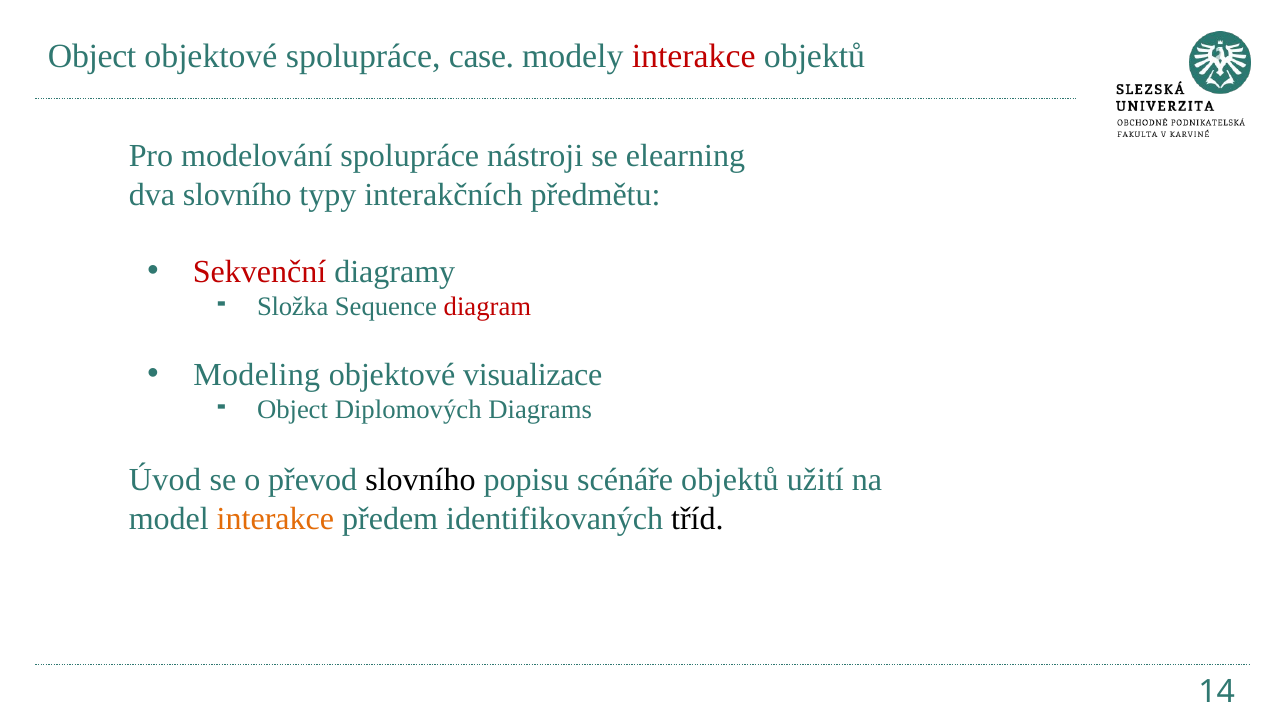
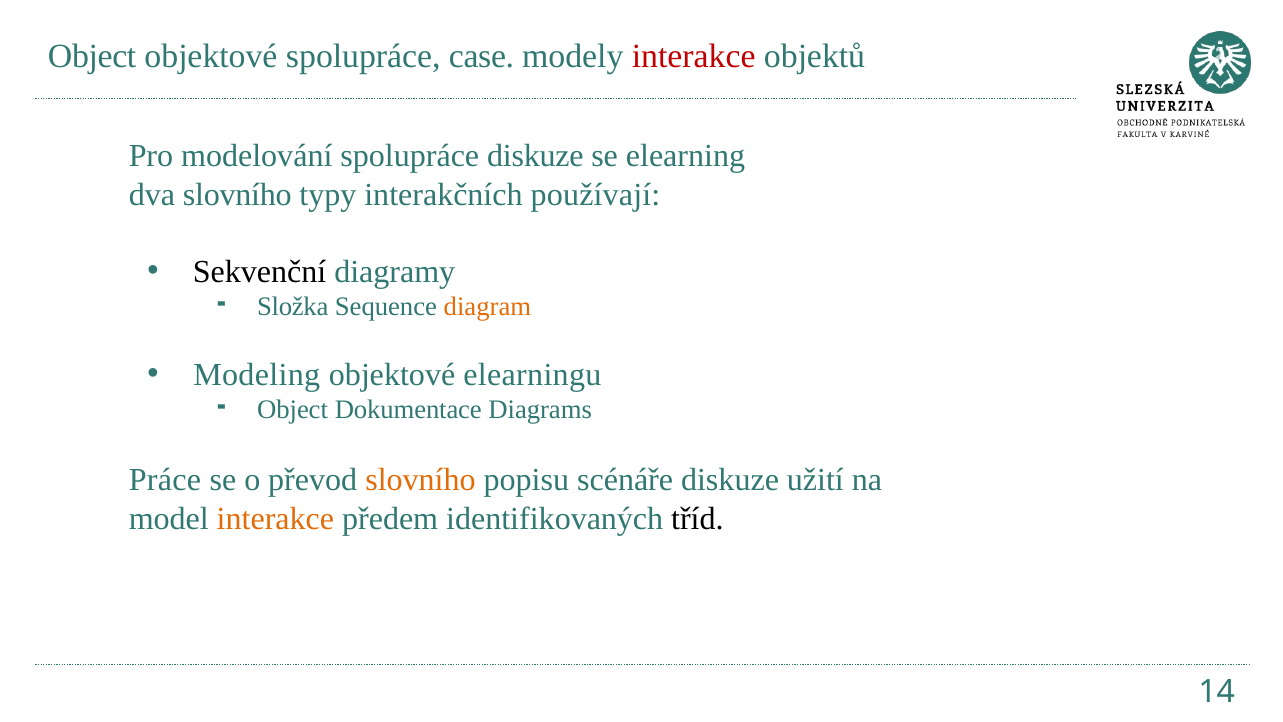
spolupráce nástroji: nástroji -> diskuze (535, 156)
předmětu: předmětu -> používají (595, 195)
Sekvenční colour: red -> black (260, 272)
diagram colour: red -> orange (487, 307)
visualizace: visualizace -> elearningu (532, 374)
Diplomových: Diplomových -> Dokumentace (408, 409)
Úvod: Úvod -> Práce (165, 480)
slovního colour: black -> orange (420, 480)
scénáře objektů: objektů -> diskuze (730, 480)
